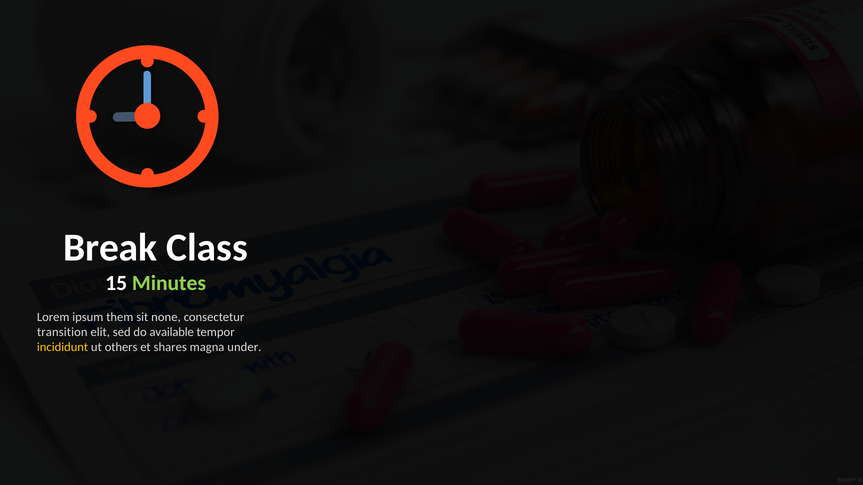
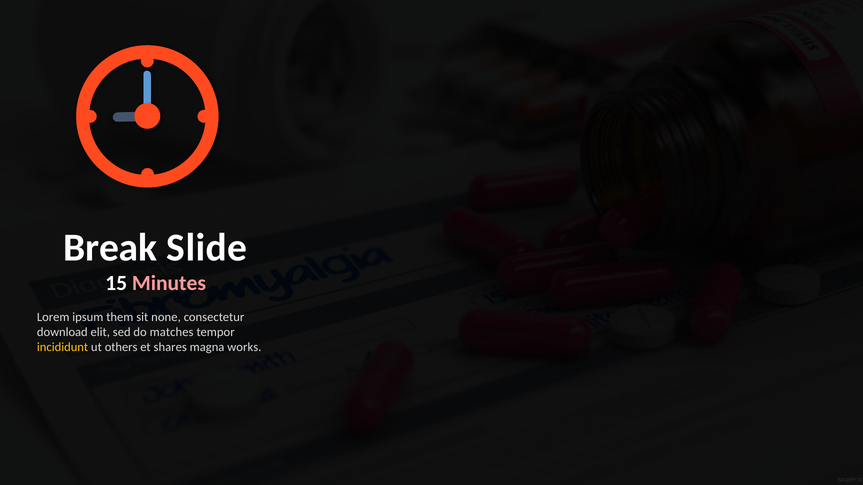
Class: Class -> Slide (207, 248)
Minutes colour: light green -> pink (169, 283)
transition: transition -> download (62, 332)
available: available -> matches (172, 332)
under: under -> works (244, 348)
